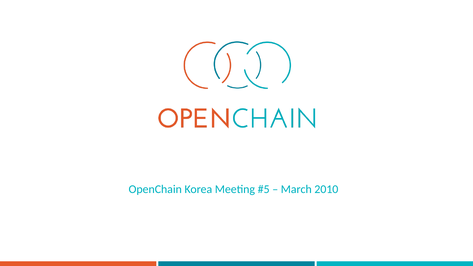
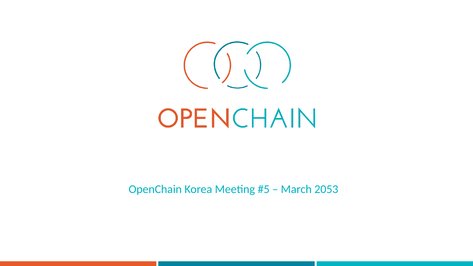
2010: 2010 -> 2053 (326, 189)
